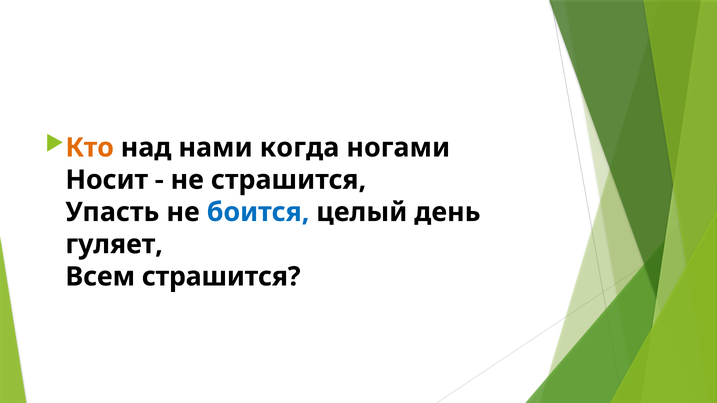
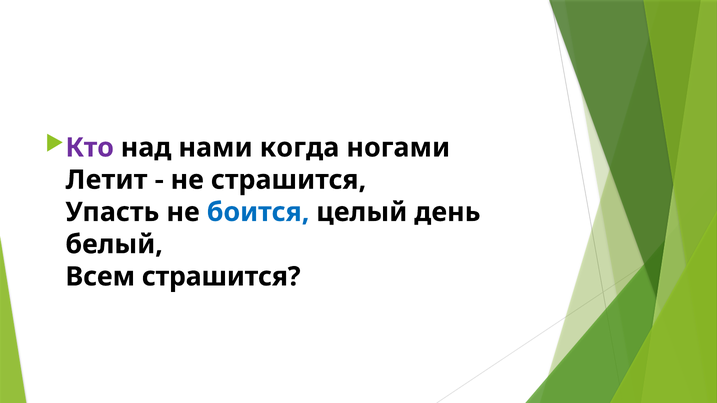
Кто colour: orange -> purple (90, 148)
Носит: Носит -> Летит (107, 180)
гуляет: гуляет -> белый (114, 245)
